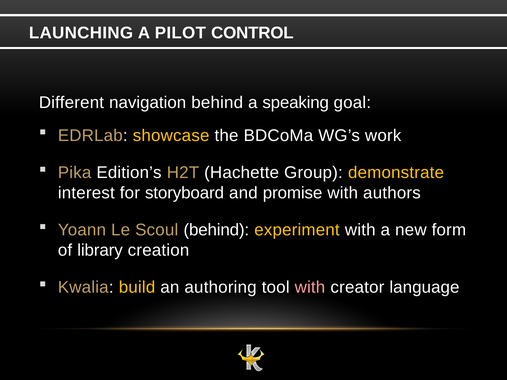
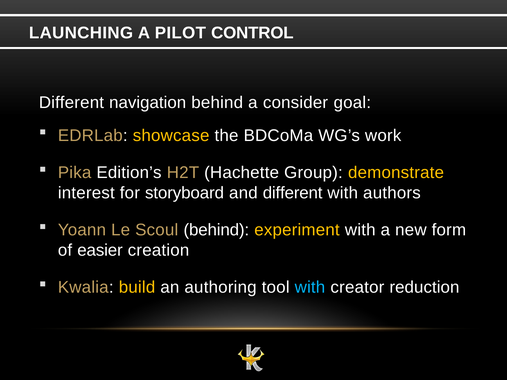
speaking: speaking -> consider (296, 103)
and promise: promise -> different (293, 193)
library: library -> easier (100, 250)
with colour: pink -> light blue (310, 288)
language: language -> reduction (424, 288)
